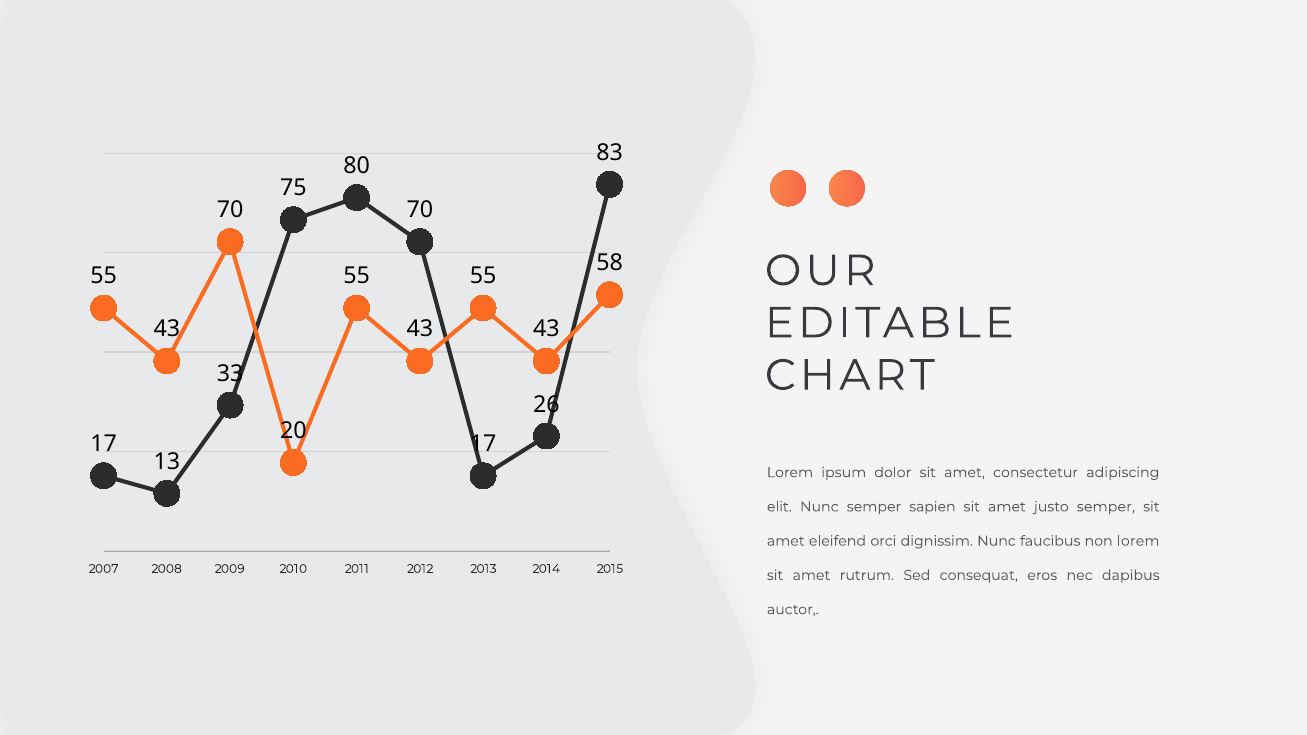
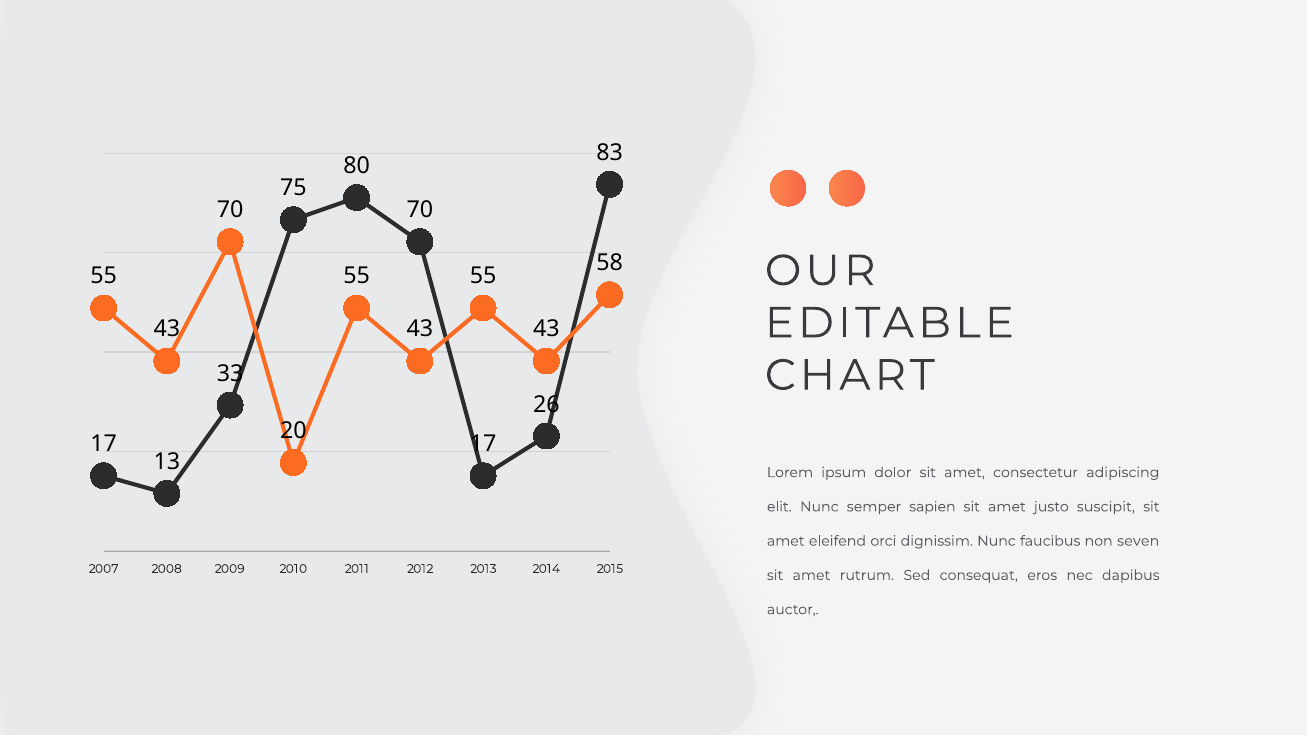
justo semper: semper -> suscipit (1106, 507)
non lorem: lorem -> seven (1138, 541)
